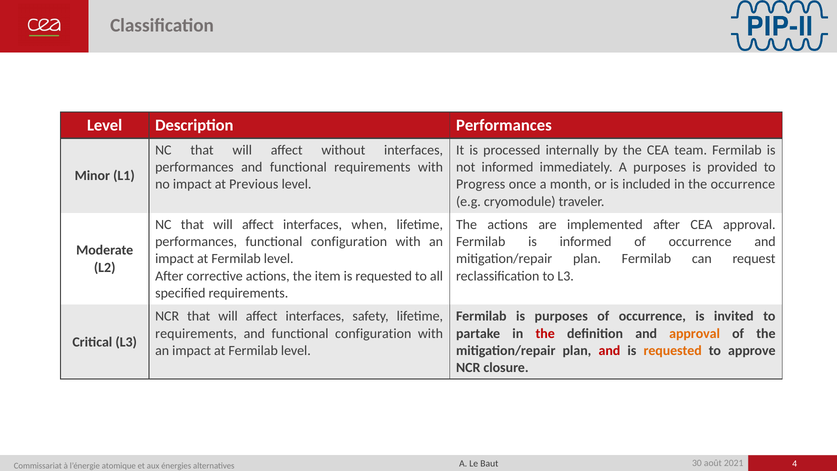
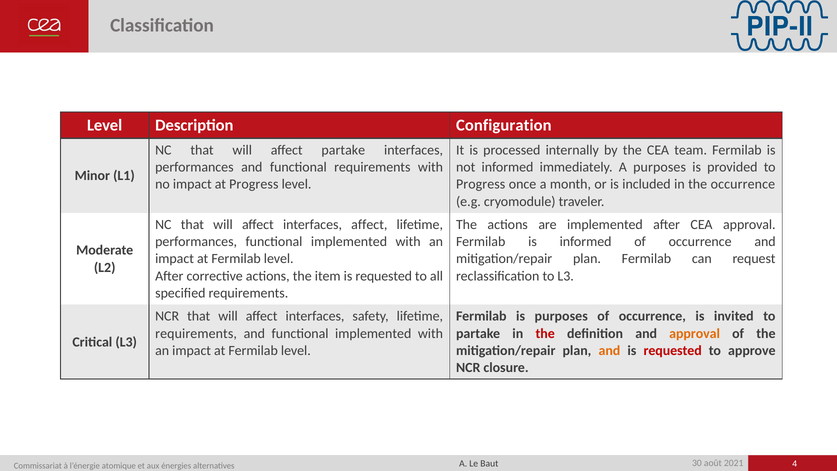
Description Performances: Performances -> Configuration (504, 125)
affect without: without -> partake (343, 150)
at Previous: Previous -> Progress (254, 184)
interfaces when: when -> affect (369, 225)
performances functional configuration: configuration -> implemented (349, 242)
and functional configuration: configuration -> implemented (373, 333)
and colour: red -> orange (609, 350)
requested colour: orange -> red (673, 350)
